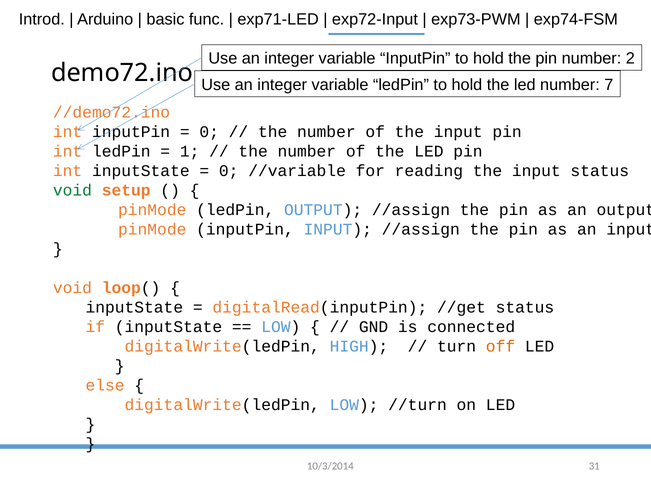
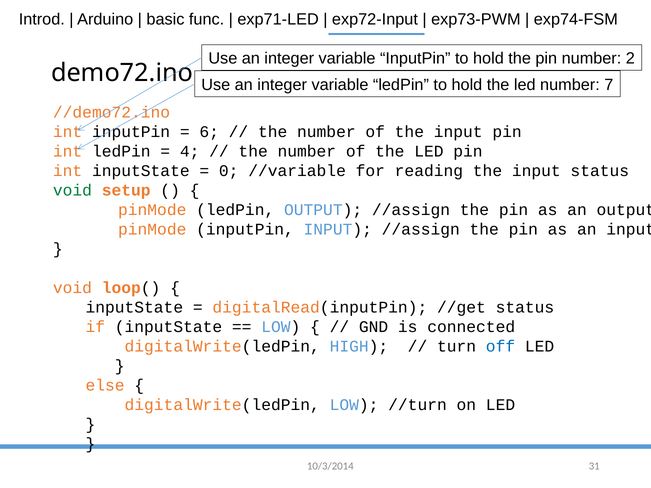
0: 0 -> 6 (209, 132)
1: 1 -> 4 (190, 151)
off colour: orange -> blue (501, 347)
